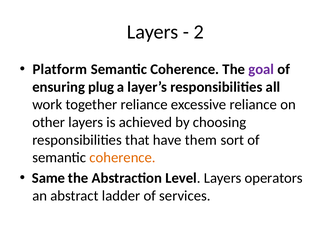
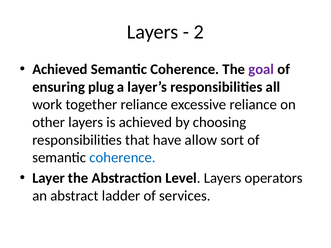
Platform: Platform -> Achieved (60, 69)
them: them -> allow (201, 140)
coherence colour: orange -> blue (123, 158)
Same: Same -> Layer (49, 178)
